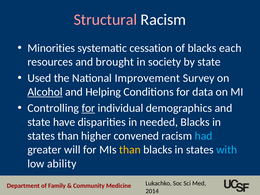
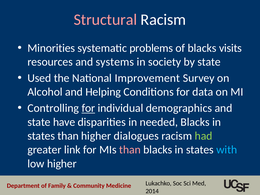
cessation: cessation -> problems (151, 48)
each: each -> visits (230, 48)
brought: brought -> systems (115, 62)
Alcohol underline: present -> none (45, 92)
convened: convened -> dialogues (136, 136)
had colour: light blue -> light green (204, 136)
will: will -> link (72, 150)
than colour: yellow -> pink (130, 150)
low ability: ability -> higher (62, 164)
